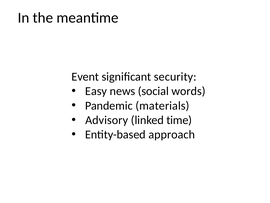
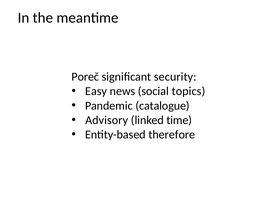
Event: Event -> Poreč (85, 77)
words: words -> topics (189, 91)
materials: materials -> catalogue (163, 105)
approach: approach -> therefore (172, 134)
